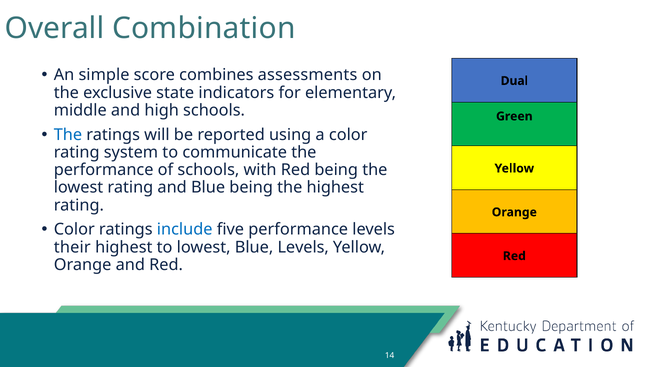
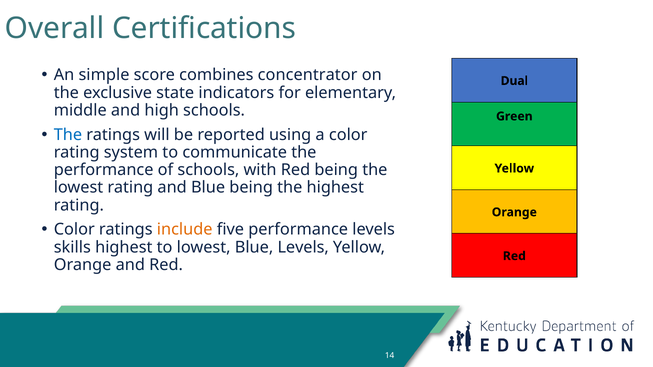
Combination: Combination -> Certifications (204, 28)
assessments: assessments -> concentrator (308, 75)
include colour: blue -> orange (185, 230)
their: their -> skills (72, 247)
